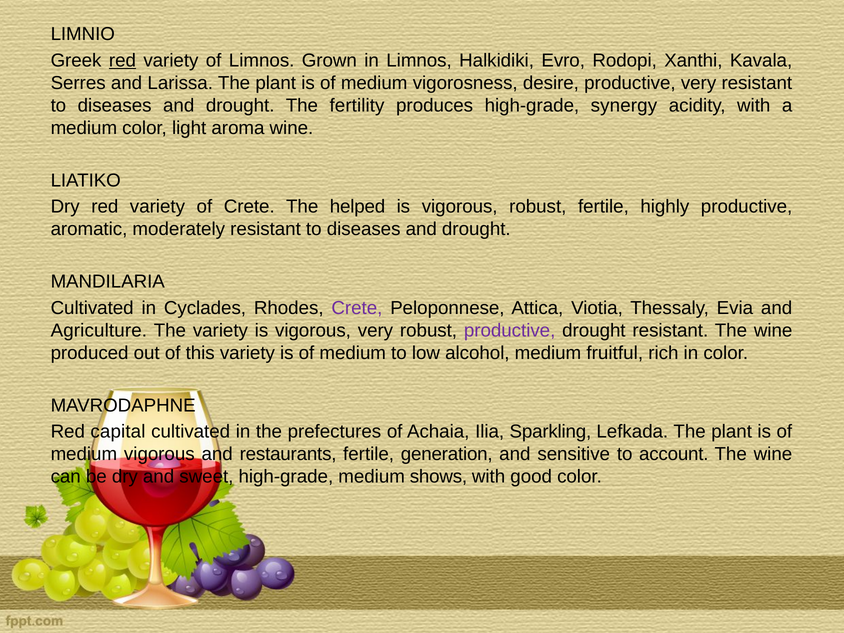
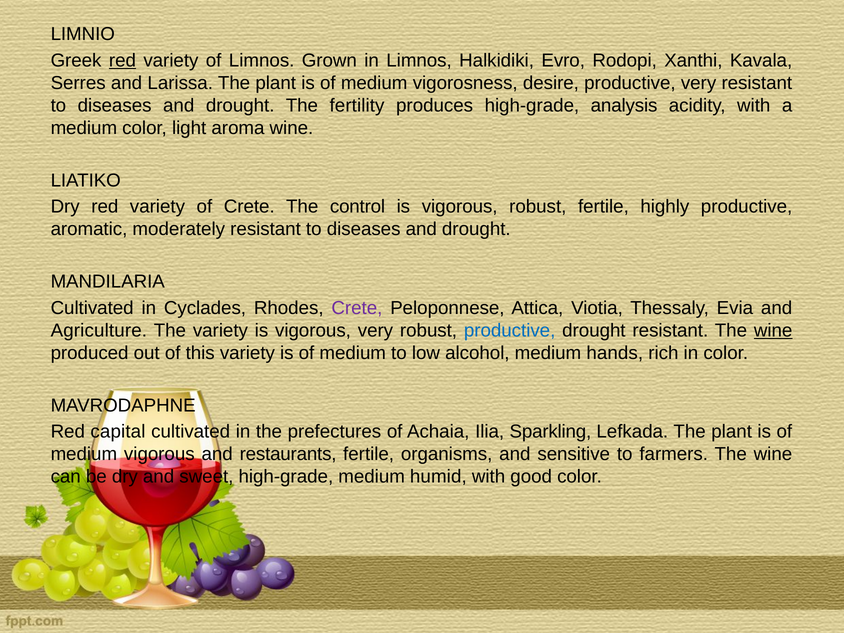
synergy: synergy -> analysis (624, 105)
helped: helped -> control (358, 207)
productive colour: purple -> blue (510, 330)
wine underline: none -> present (773, 330)
fruitful: fruitful -> hands (615, 353)
generation: generation -> organisms (447, 454)
account: account -> farmers (674, 454)
shows: shows -> humid (438, 477)
